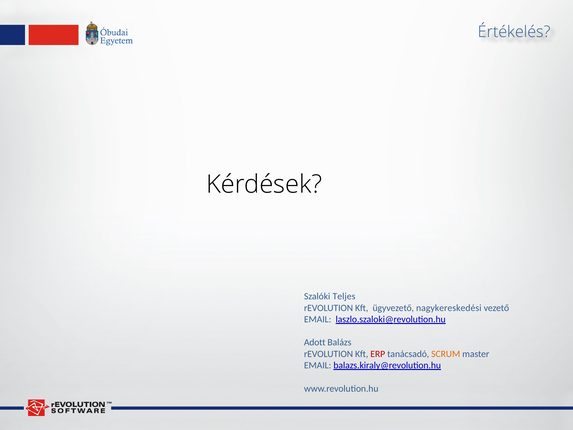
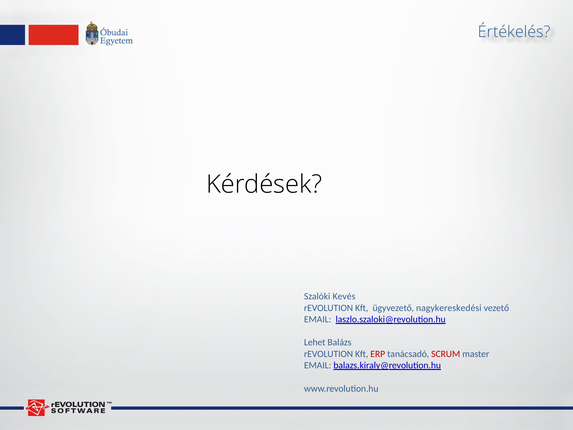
Teljes: Teljes -> Kevés (344, 296)
Adott: Adott -> Lehet (315, 342)
SCRUM colour: orange -> red (446, 354)
